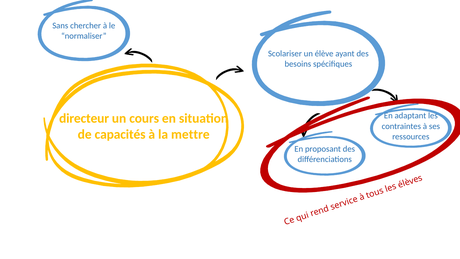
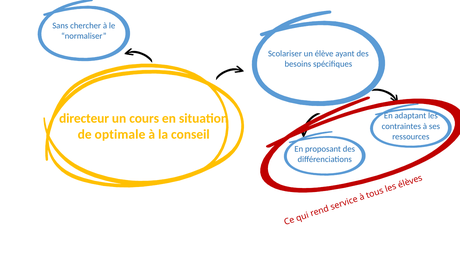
capacités: capacités -> optimale (120, 134)
mettre: mettre -> conseil (190, 134)
